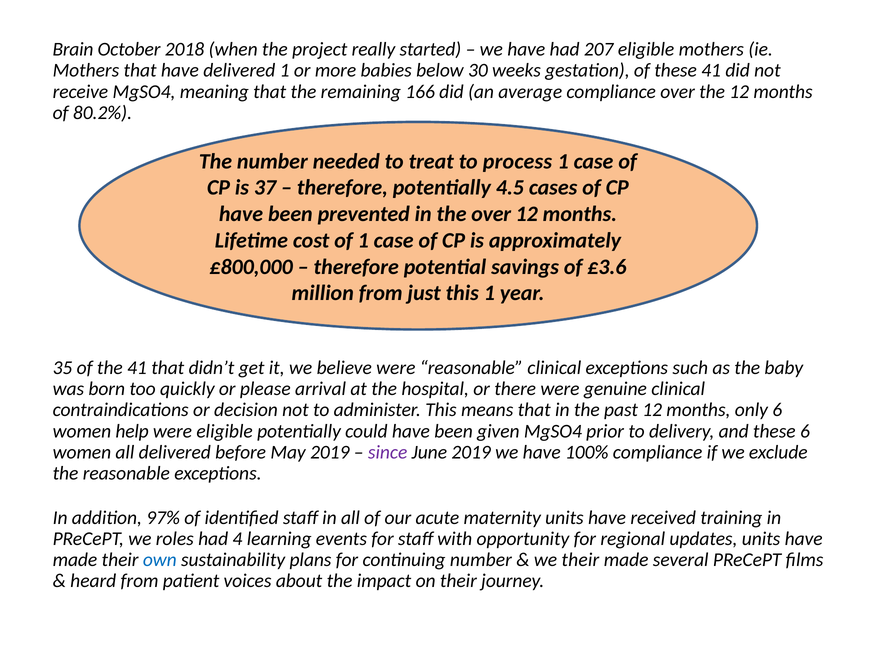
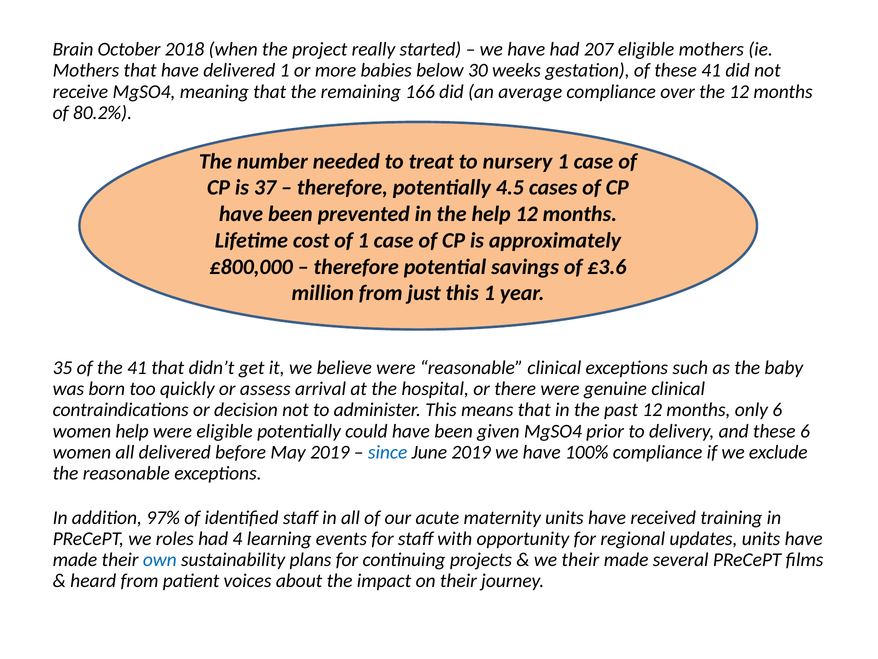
process: process -> nursery (517, 161)
the over: over -> help (491, 214)
please: please -> assess (265, 389)
since colour: purple -> blue (388, 452)
continuing number: number -> projects (481, 559)
